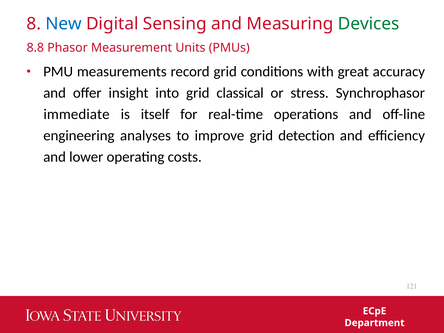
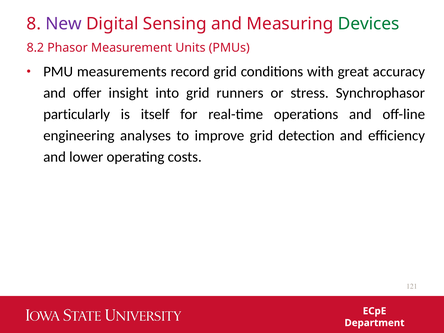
New colour: blue -> purple (64, 24)
8.8: 8.8 -> 8.2 (35, 48)
classical: classical -> runners (240, 93)
immediate: immediate -> particularly (77, 114)
